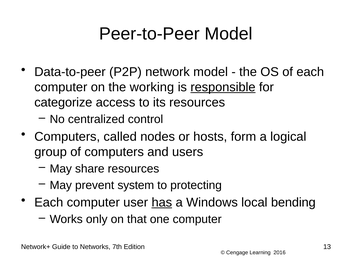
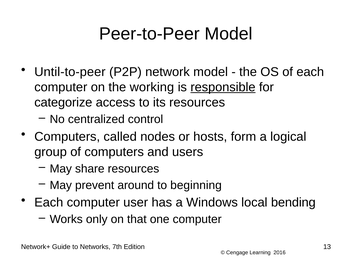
Data-to-peer: Data-to-peer -> Until-to-peer (70, 72)
system: system -> around (136, 185)
protecting: protecting -> beginning (196, 185)
has underline: present -> none (162, 202)
